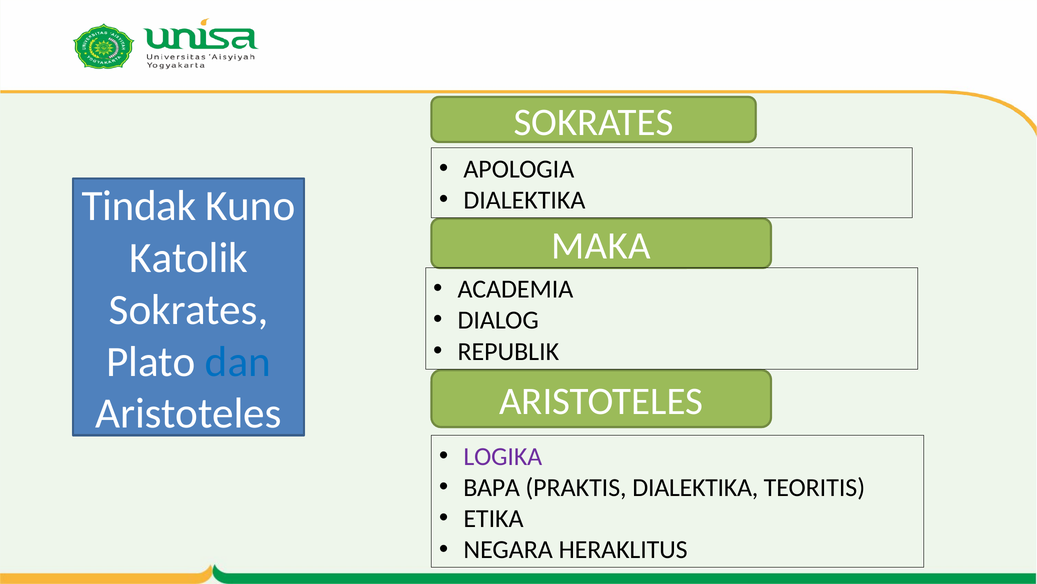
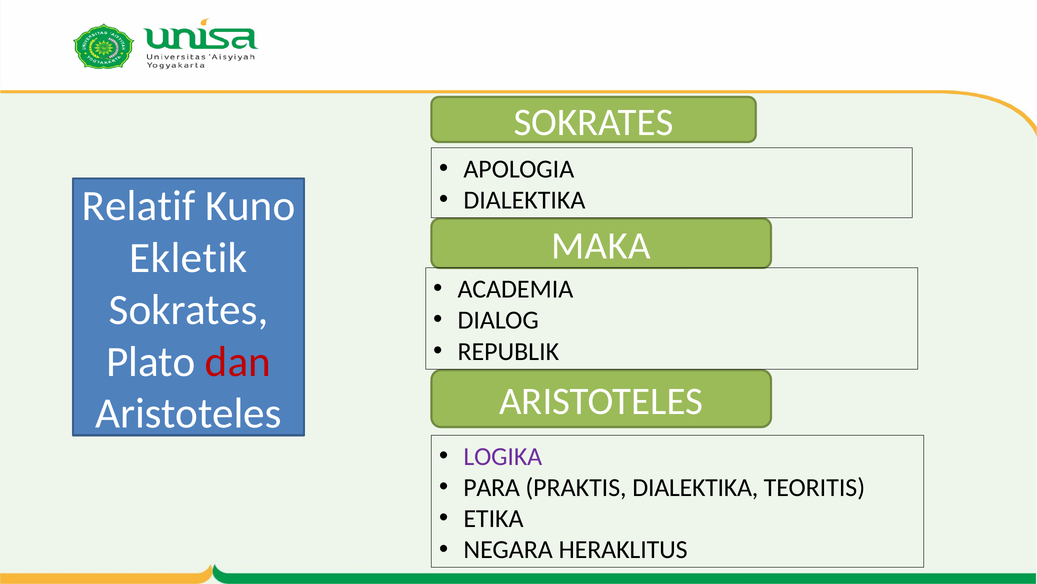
Tindak: Tindak -> Relatif (139, 206)
Katolik: Katolik -> Ekletik (188, 258)
dan colour: blue -> red (238, 361)
BAPA: BAPA -> PARA (492, 487)
